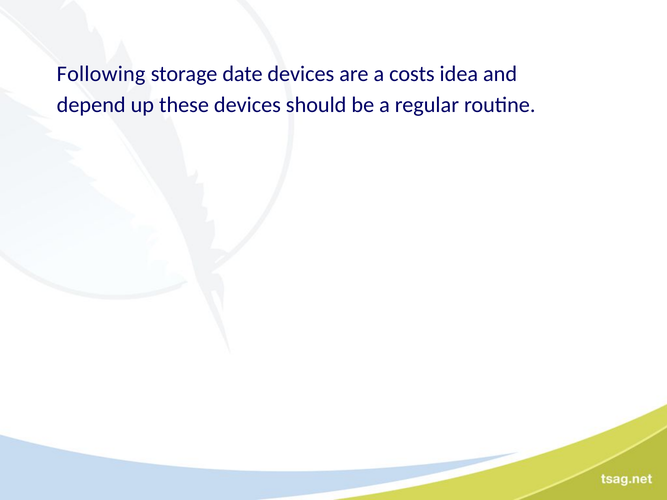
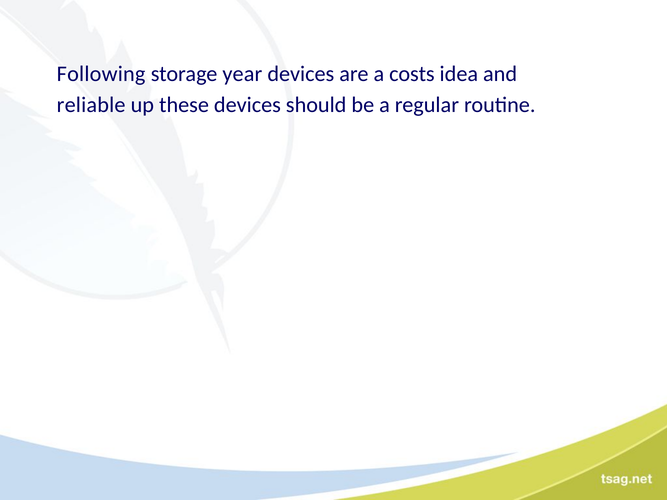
date: date -> year (242, 74)
depend: depend -> reliable (91, 105)
